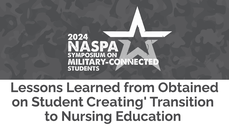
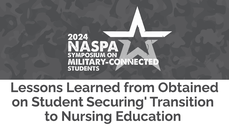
Creating: Creating -> Securing (117, 102)
